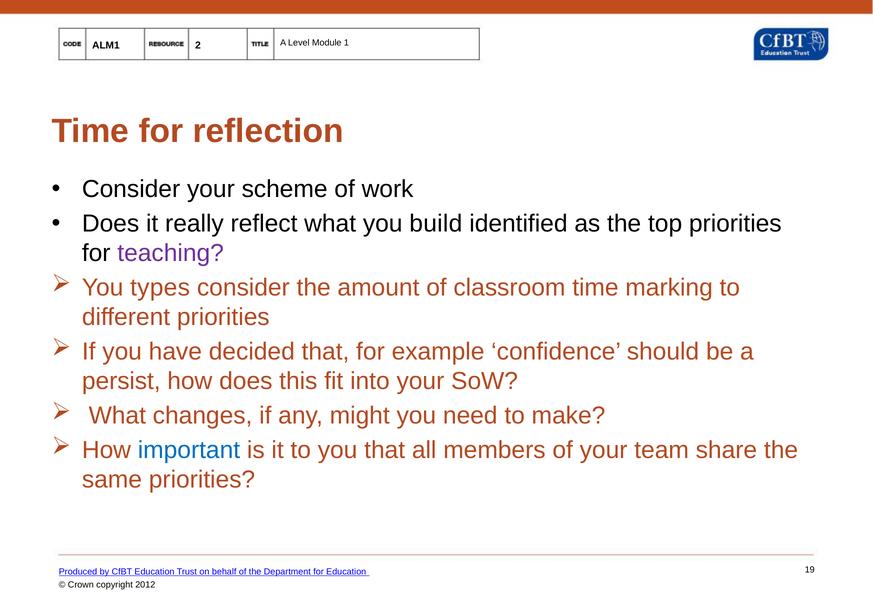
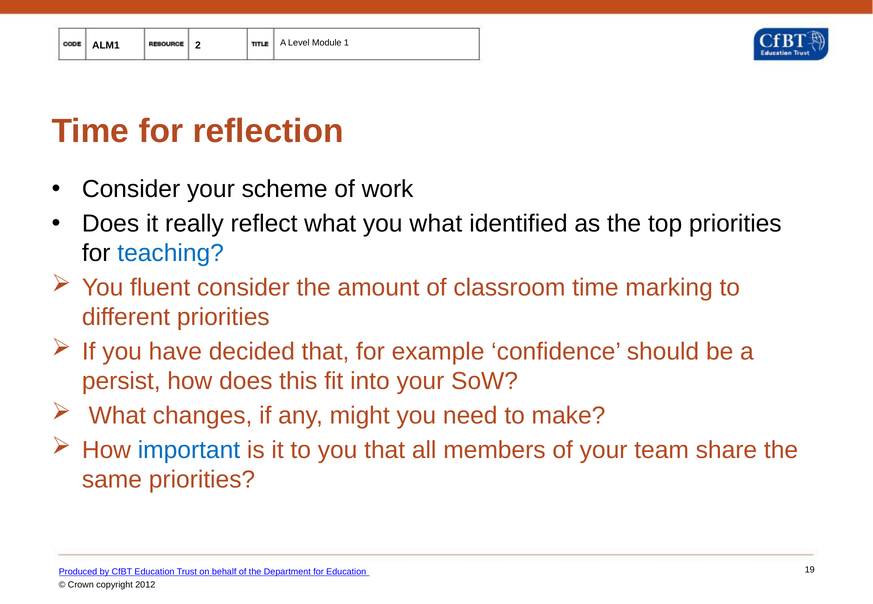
you build: build -> what (436, 224)
teaching colour: purple -> blue (171, 253)
types: types -> fluent (160, 288)
